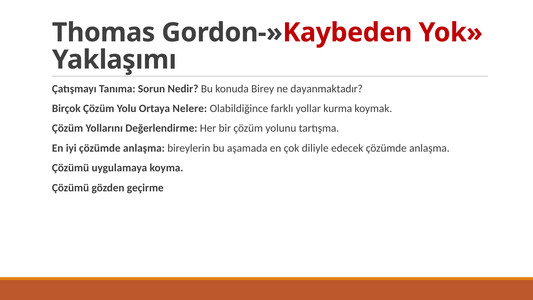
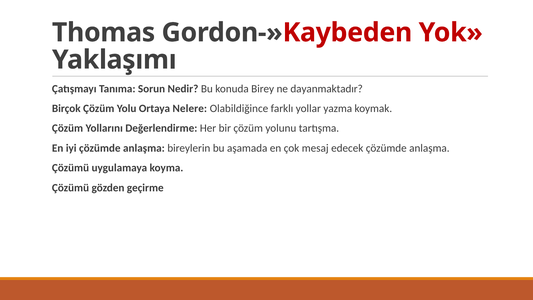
kurma: kurma -> yazma (338, 108)
diliyle: diliyle -> mesaj (315, 148)
